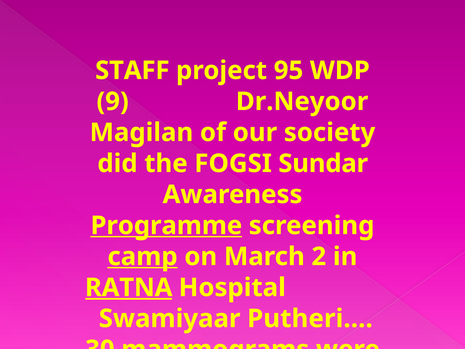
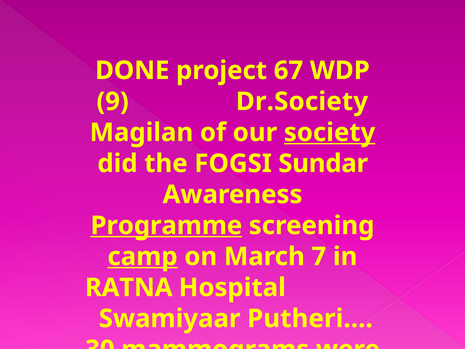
STAFF: STAFF -> DONE (132, 70)
95: 95 -> 67 (288, 70)
Dr.Neyoor: Dr.Neyoor -> Dr.Society (302, 101)
society underline: none -> present (330, 132)
2: 2 -> 7 (319, 256)
RATNA underline: present -> none (129, 287)
